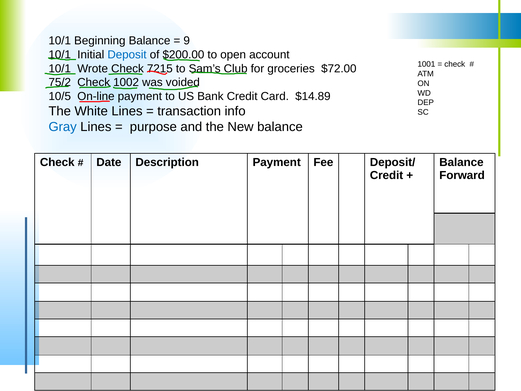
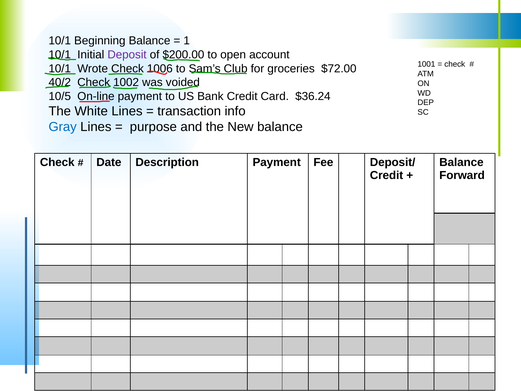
9: 9 -> 1 (187, 41)
Deposit colour: blue -> purple (127, 55)
7215: 7215 -> 1006 (160, 68)
75/2: 75/2 -> 40/2 (60, 82)
$14.89: $14.89 -> $36.24 (313, 96)
